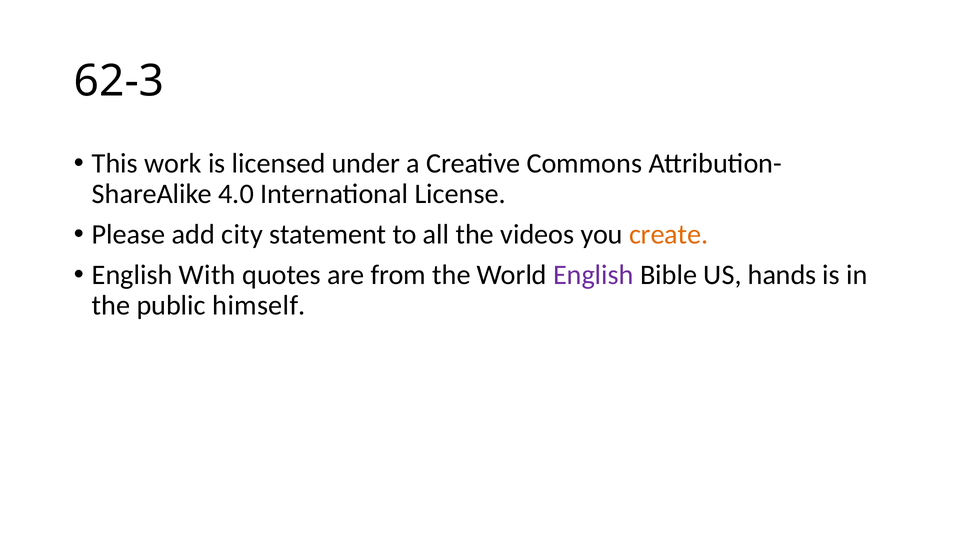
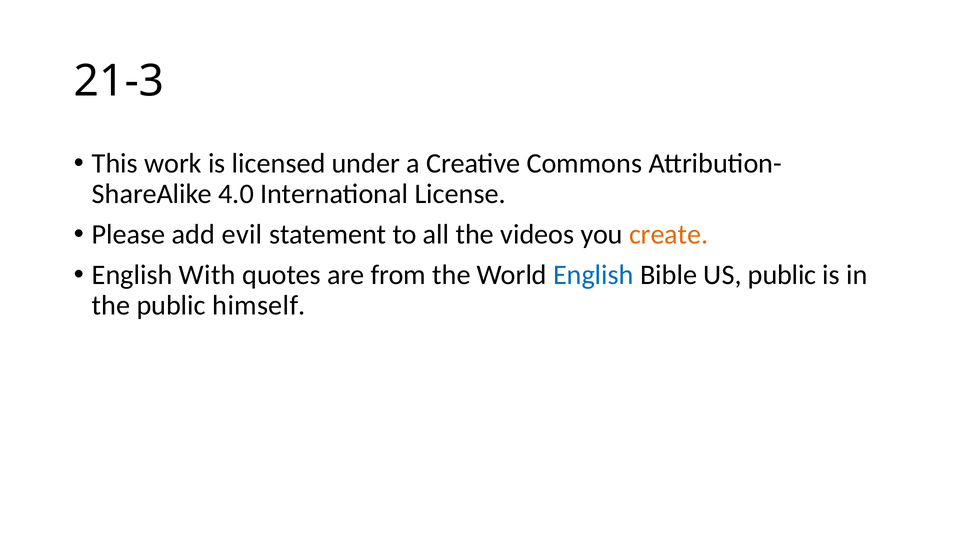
62-3: 62-3 -> 21-3 (119, 81)
city: city -> evil (242, 235)
English colour: purple -> blue (593, 275)
US hands: hands -> public (782, 275)
